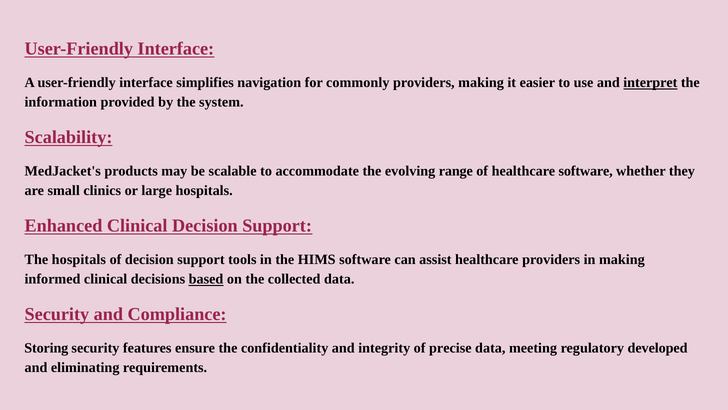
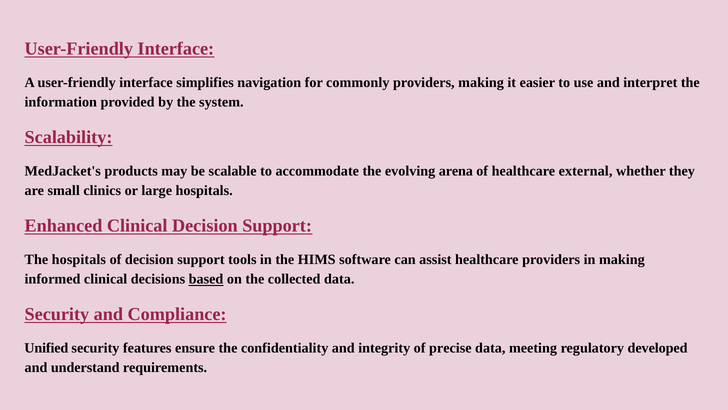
interpret underline: present -> none (650, 83)
range: range -> arena (456, 171)
healthcare software: software -> external (586, 171)
Storing: Storing -> Unified (46, 348)
eliminating: eliminating -> understand (85, 367)
